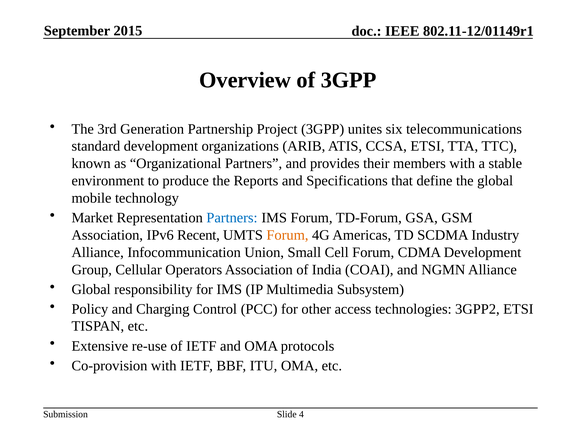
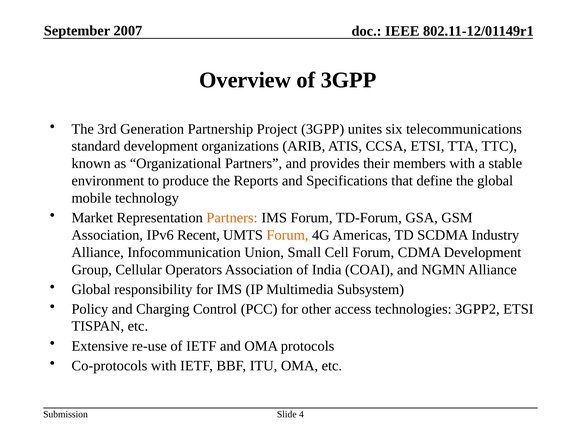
2015: 2015 -> 2007 (128, 31)
Partners colour: blue -> orange (232, 218)
Co-provision: Co-provision -> Co-protocols (109, 366)
